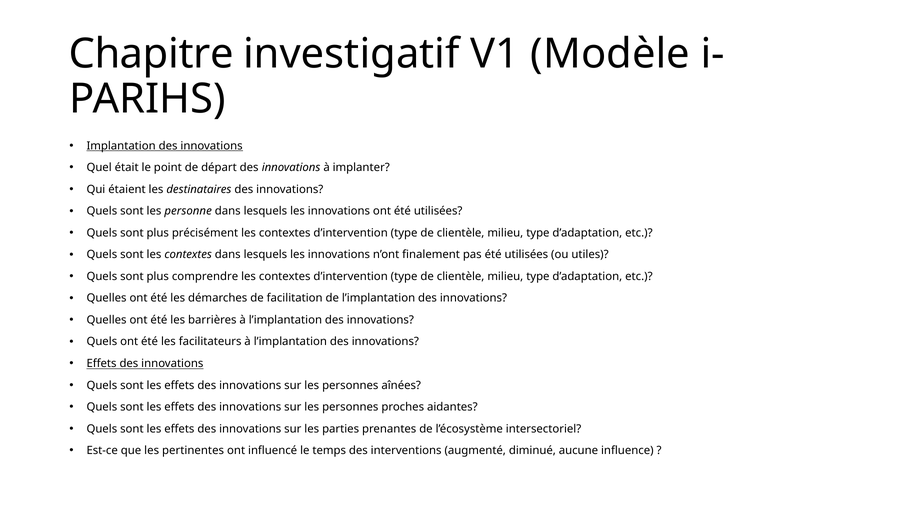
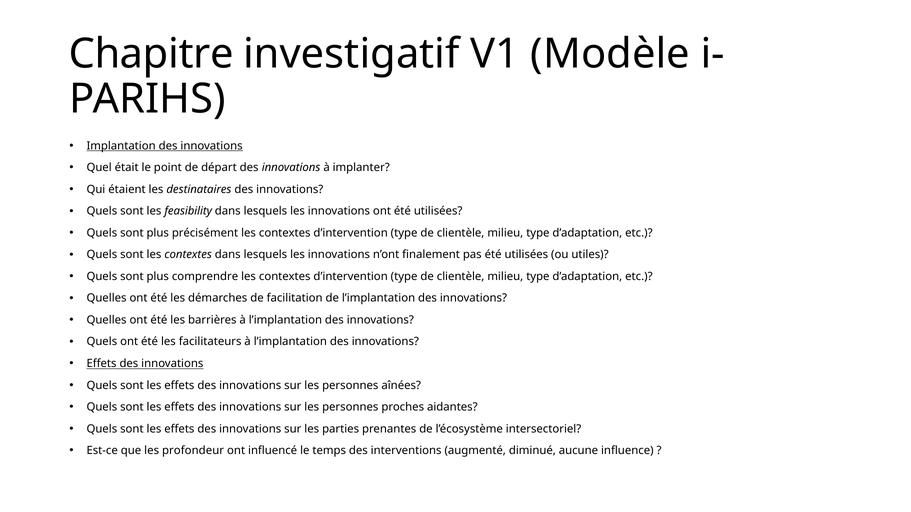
personne: personne -> feasibility (188, 211)
pertinentes: pertinentes -> profondeur (193, 451)
